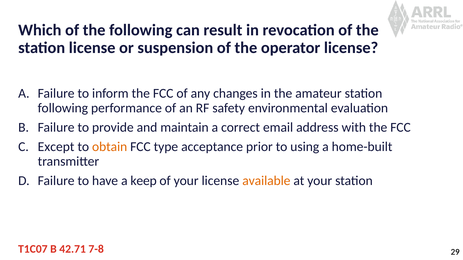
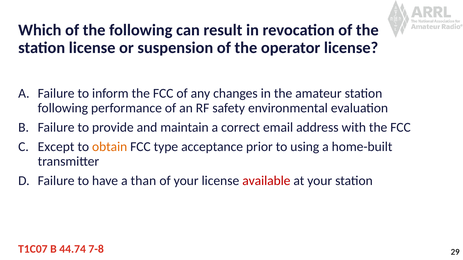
keep: keep -> than (143, 181)
available colour: orange -> red (266, 181)
42.71: 42.71 -> 44.74 (73, 249)
